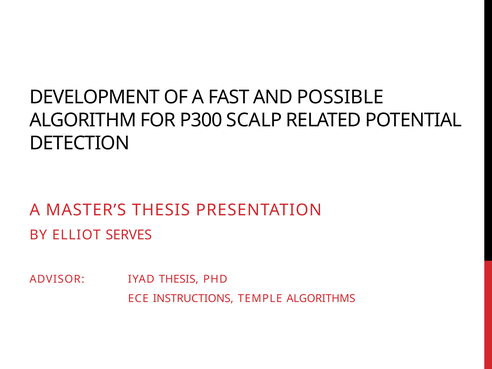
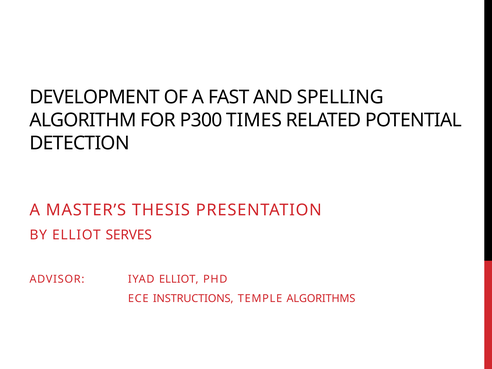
POSSIBLE: POSSIBLE -> SPELLING (340, 97)
SCALP: SCALP -> TIMES (254, 120)
IYAD THESIS: THESIS -> ELLIOT (179, 279)
